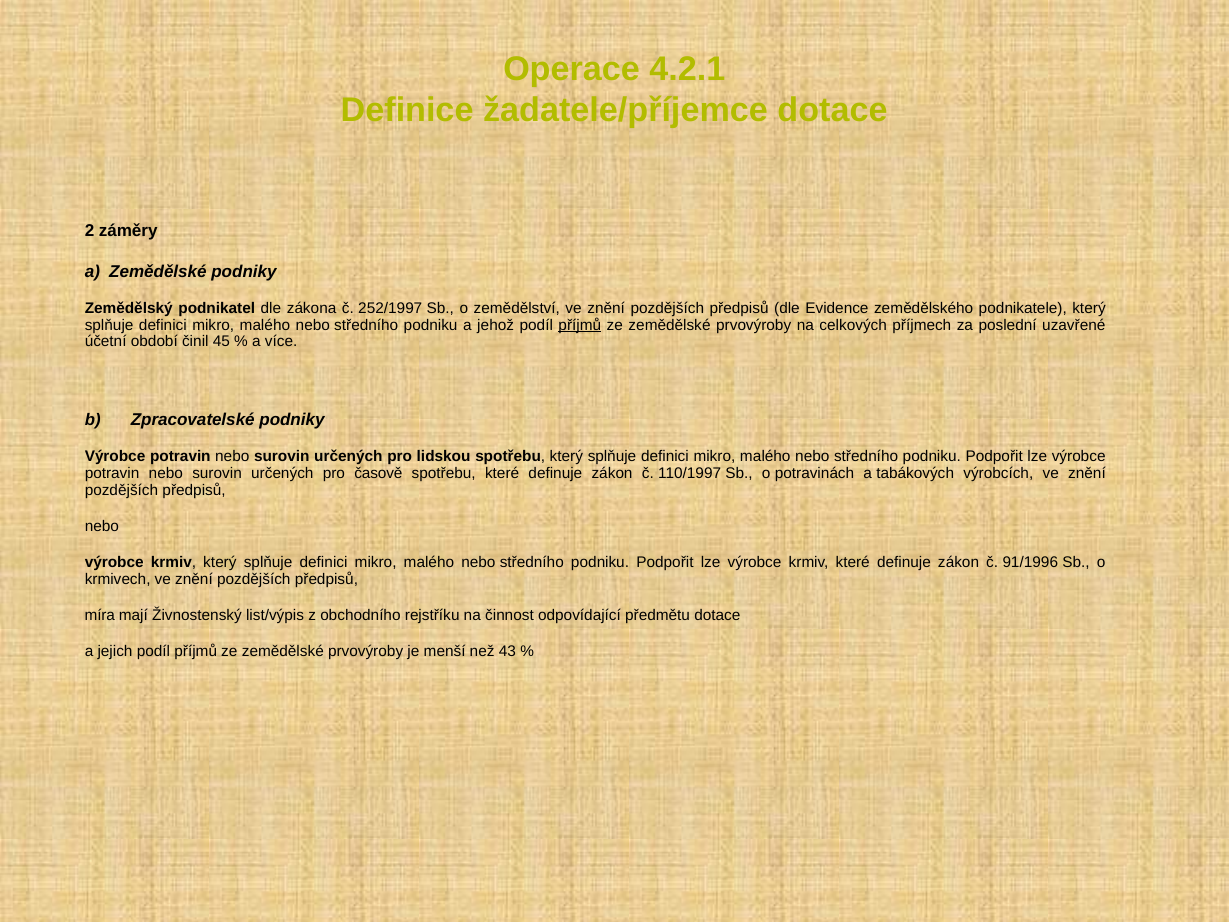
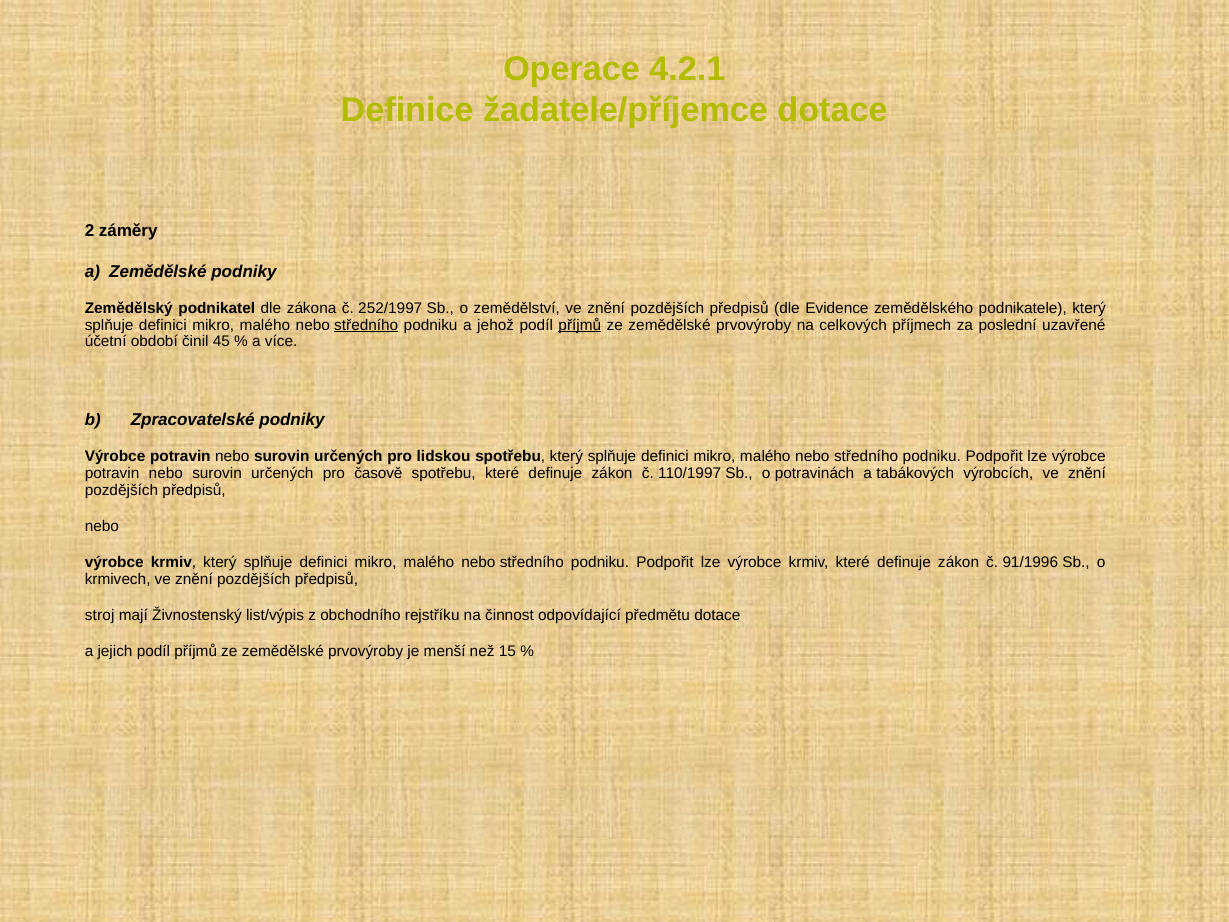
středního underline: none -> present (366, 325)
míra: míra -> stroj (100, 615)
43: 43 -> 15 (507, 652)
